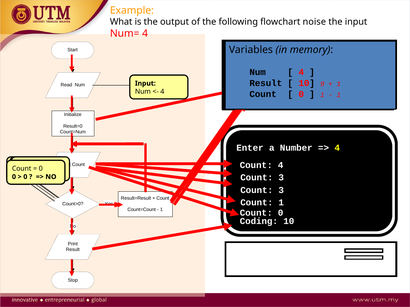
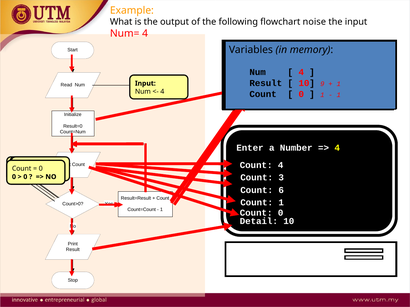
3: 3 -> 6 (281, 190)
Coding: Coding -> Detail (259, 222)
